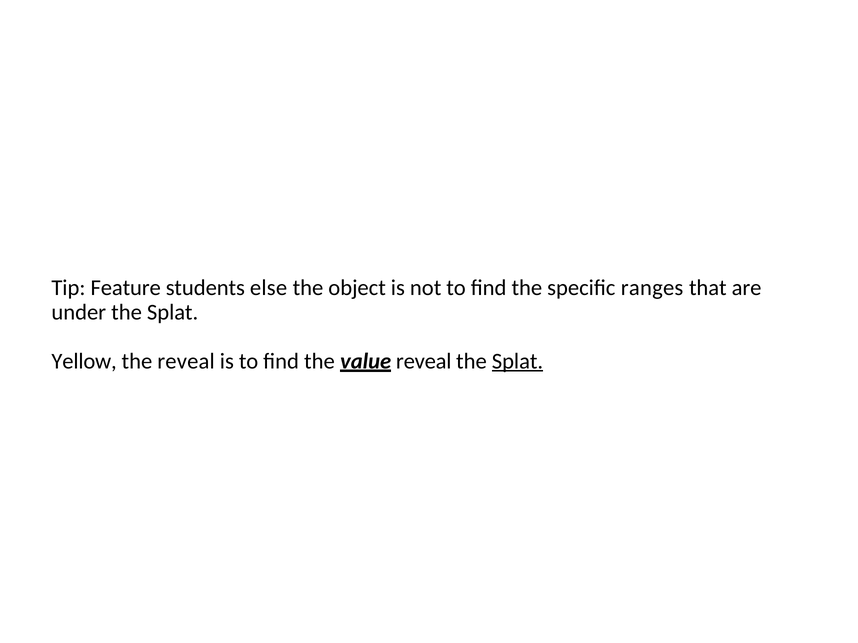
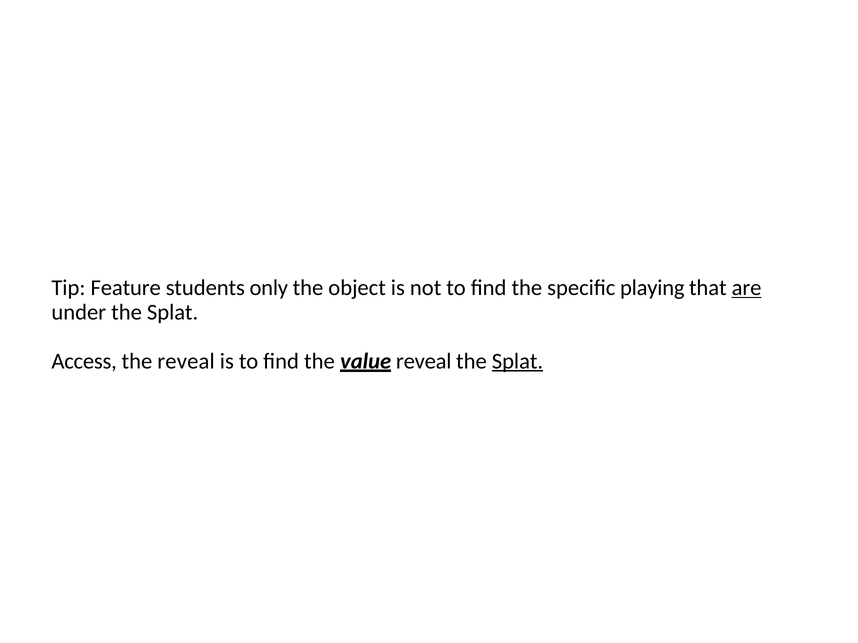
else: else -> only (269, 288)
ranges: ranges -> playing (652, 288)
are underline: none -> present (747, 288)
Yellow: Yellow -> Access (84, 361)
